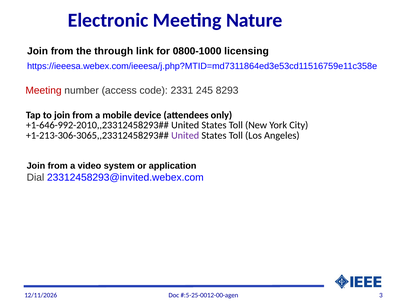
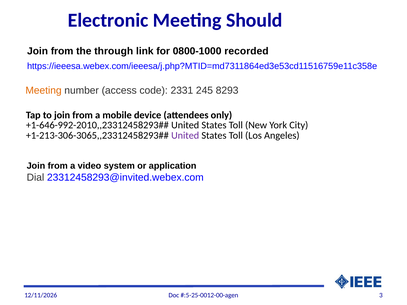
Nature: Nature -> Should (254, 20)
licensing: licensing -> recorded (246, 51)
Meeting colour: red -> orange (44, 91)
